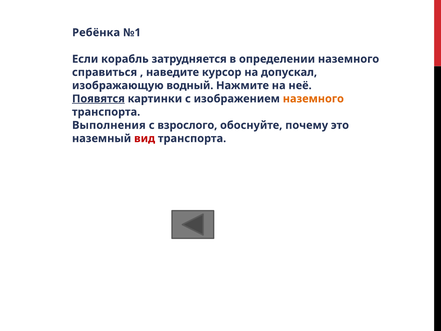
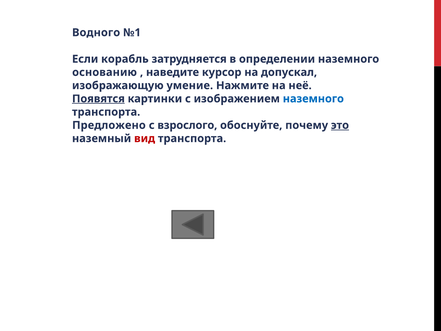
Ребёнка: Ребёнка -> Водного (96, 33)
справиться: справиться -> основанию (105, 72)
водный: водный -> умение (190, 85)
наземного colour: orange -> blue (313, 99)
Выполнения: Выполнения -> Предложено (109, 125)
это underline: none -> present (340, 125)
